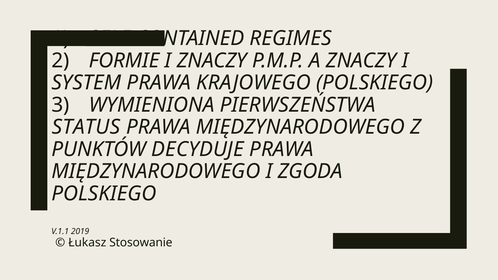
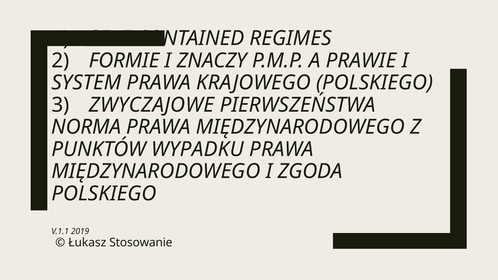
A ZNACZY: ZNACZY -> PRAWIE (361, 61)
WYMIENIONA: WYMIENIONA -> ZWYCZAJOWE (151, 105)
STATUS: STATUS -> NORMA (86, 127)
DECYDUJE: DECYDUJE -> WYPADKU (197, 149)
